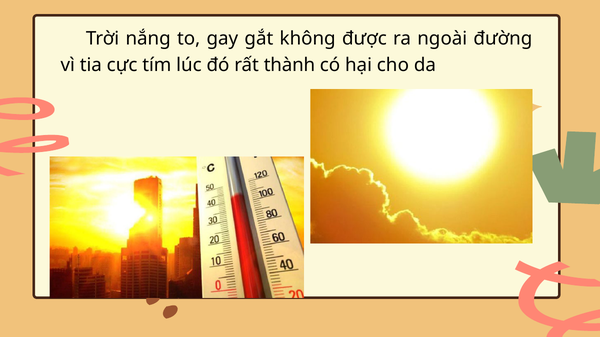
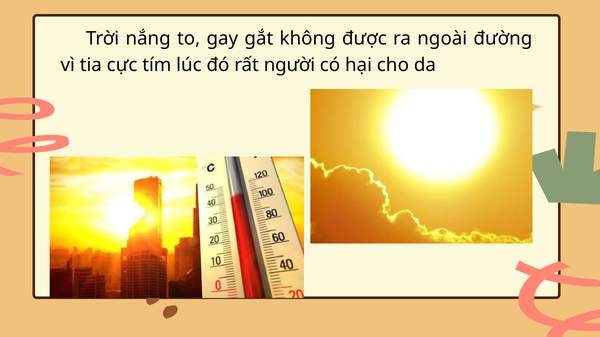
thành: thành -> người (289, 65)
